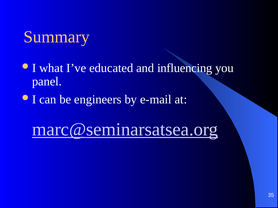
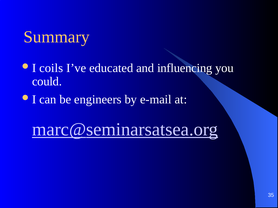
what: what -> coils (51, 68)
panel: panel -> could (47, 82)
